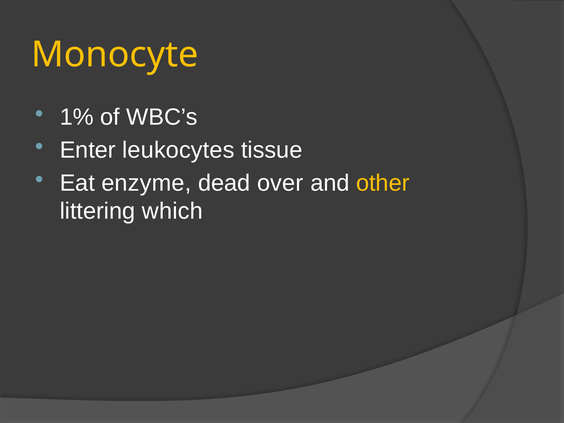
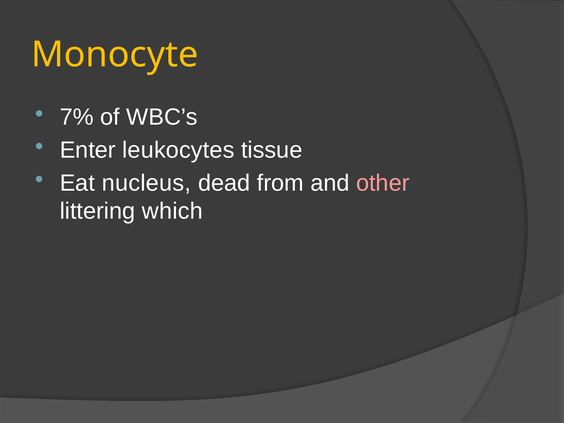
1%: 1% -> 7% (77, 117)
enzyme: enzyme -> nucleus (146, 183)
over: over -> from (280, 183)
other colour: yellow -> pink (383, 183)
